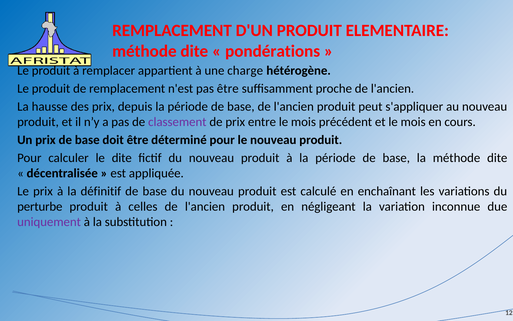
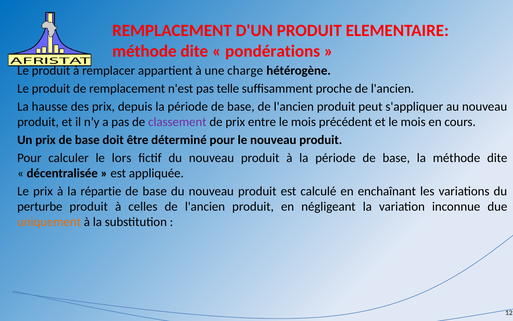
pas être: être -> telle (228, 88)
le dite: dite -> lors (122, 158)
définitif: définitif -> répartie (101, 191)
uniquement colour: purple -> orange (49, 222)
